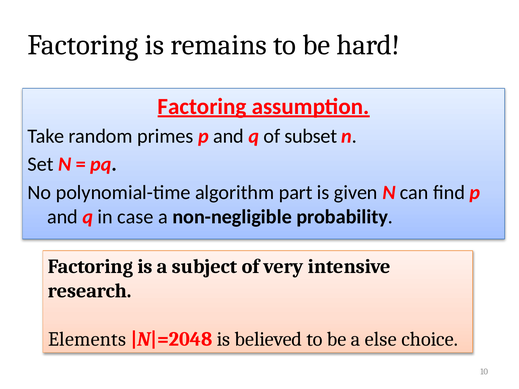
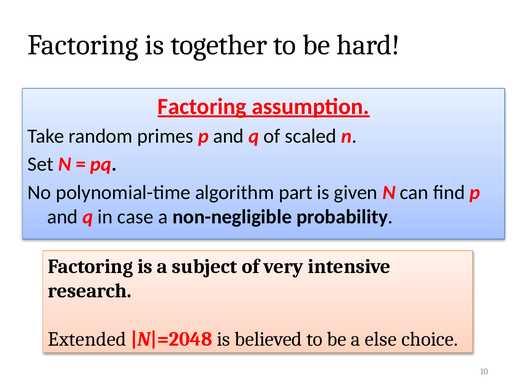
remains: remains -> together (219, 45)
subset: subset -> scaled (311, 136)
Elements: Elements -> Extended (87, 340)
